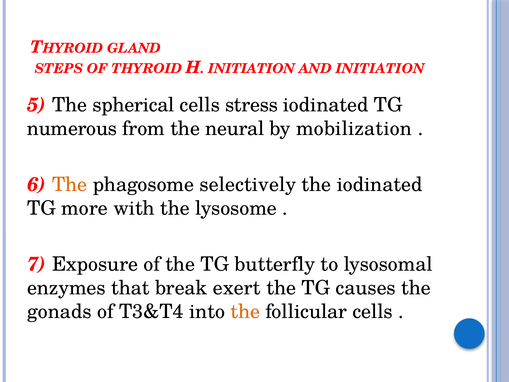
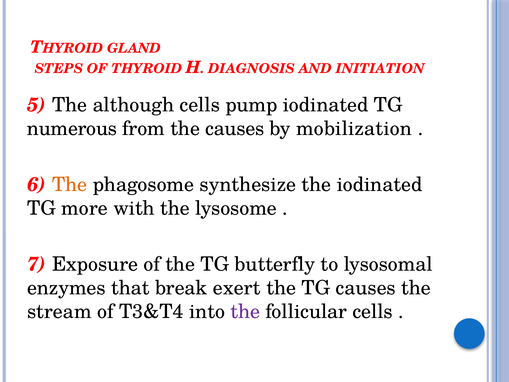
INITIATION: INITIATION -> DIAGNOSIS (252, 69)
spherical: spherical -> although (133, 105)
stress: stress -> pump (251, 105)
the neural: neural -> causes (235, 129)
selectively: selectively -> synthesize (248, 184)
gonads: gonads -> stream (59, 311)
the colour: orange -> purple (245, 311)
